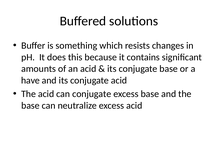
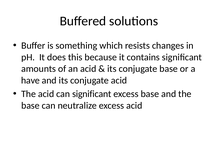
can conjugate: conjugate -> significant (92, 94)
